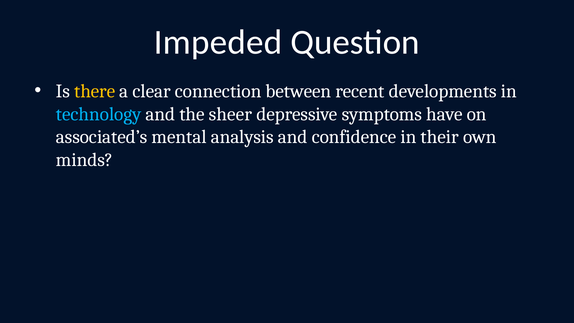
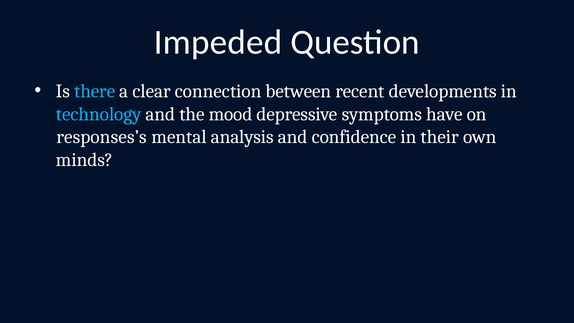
there colour: yellow -> light blue (95, 91)
sheer: sheer -> mood (231, 114)
associated’s: associated’s -> responses’s (102, 137)
